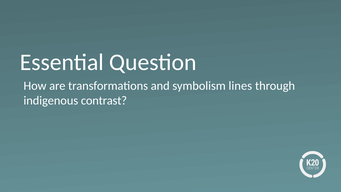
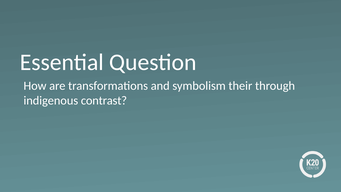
lines: lines -> their (240, 86)
